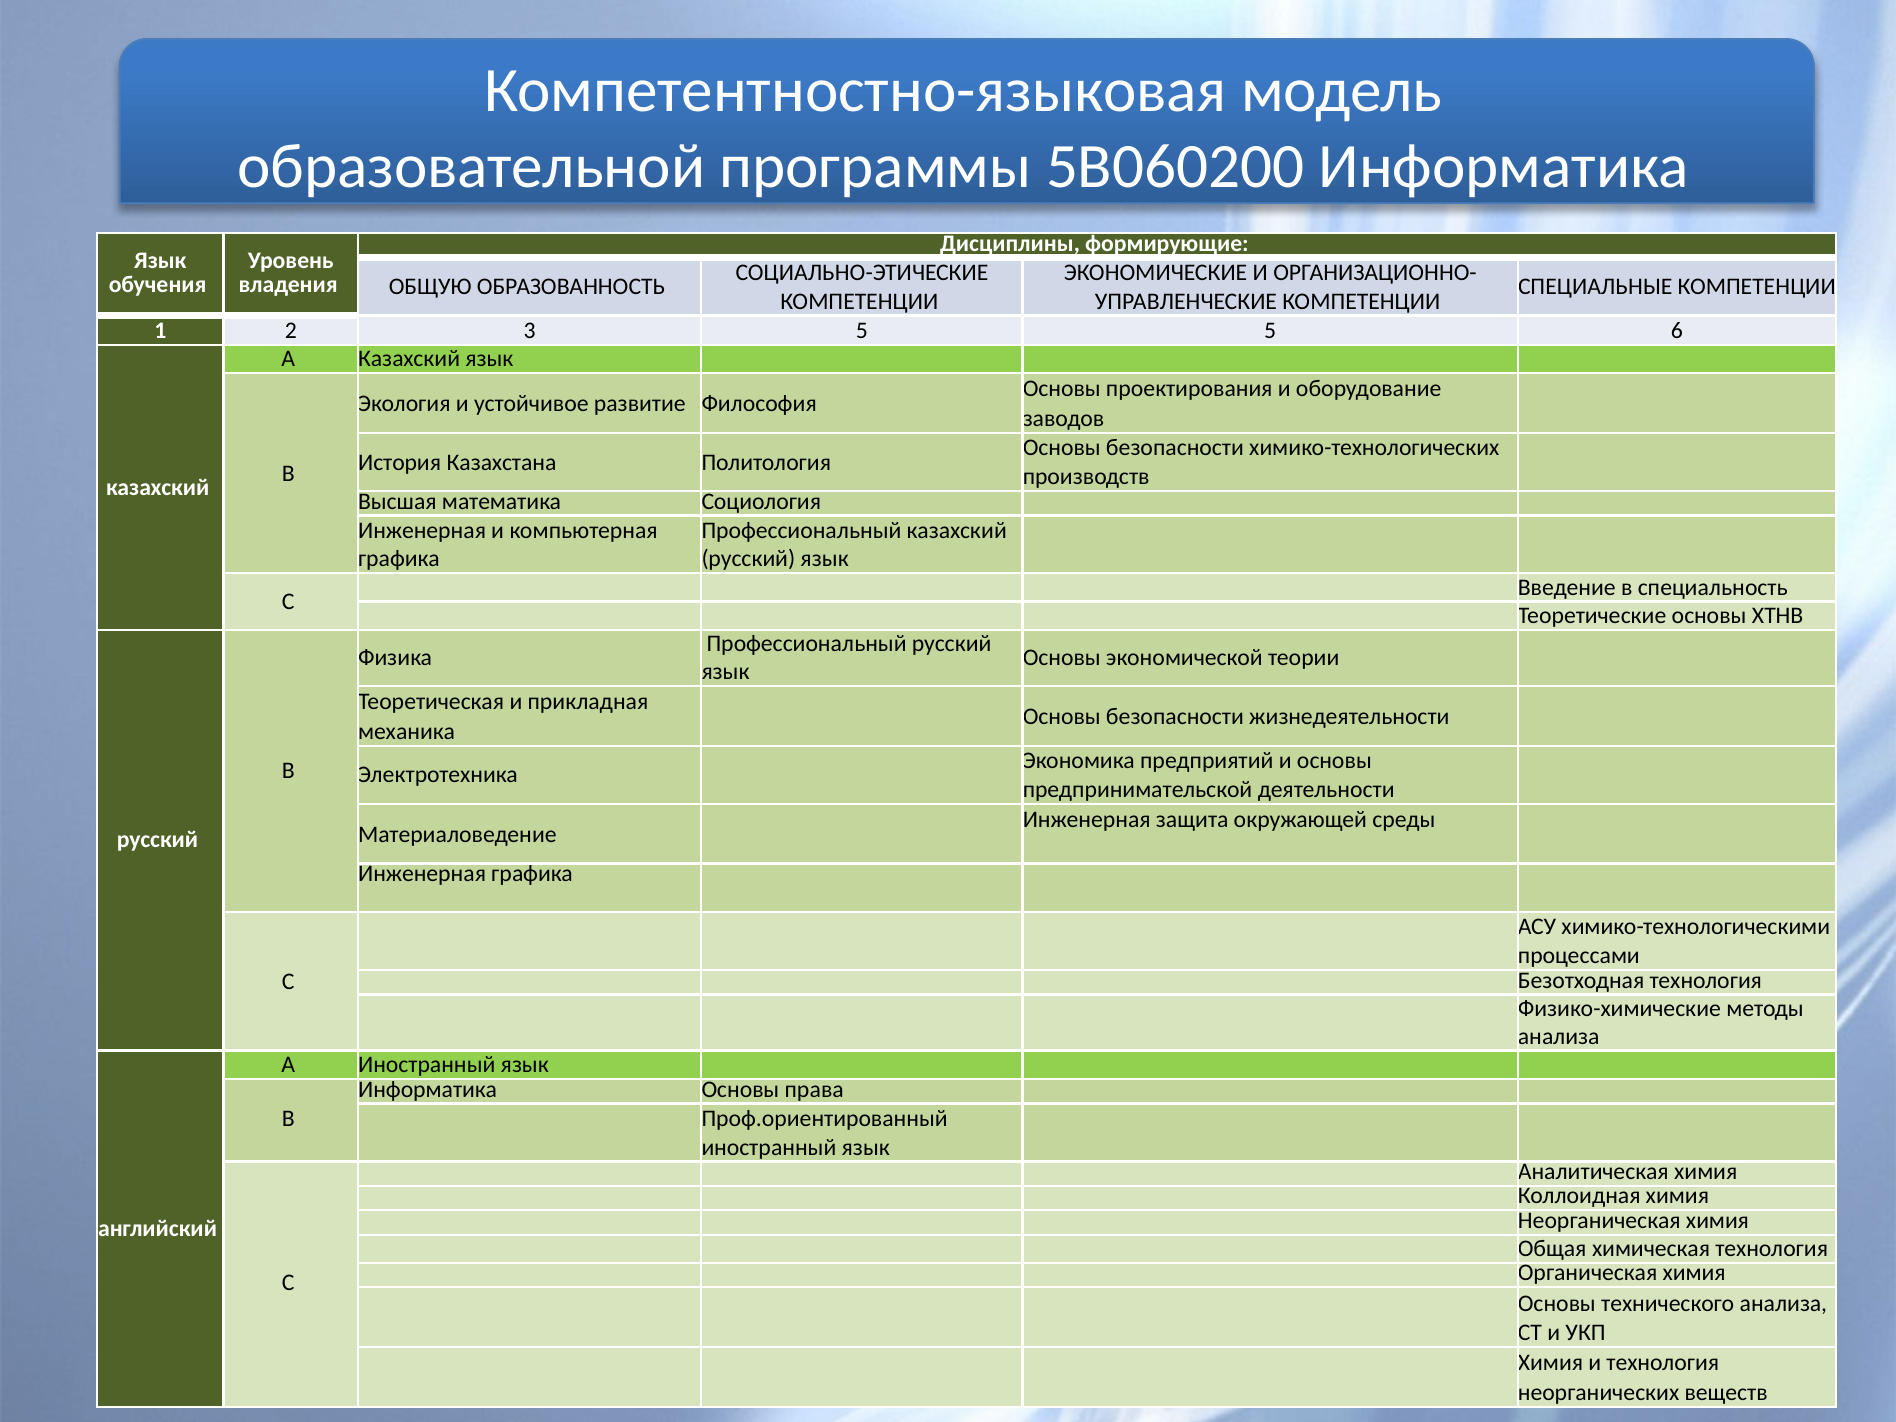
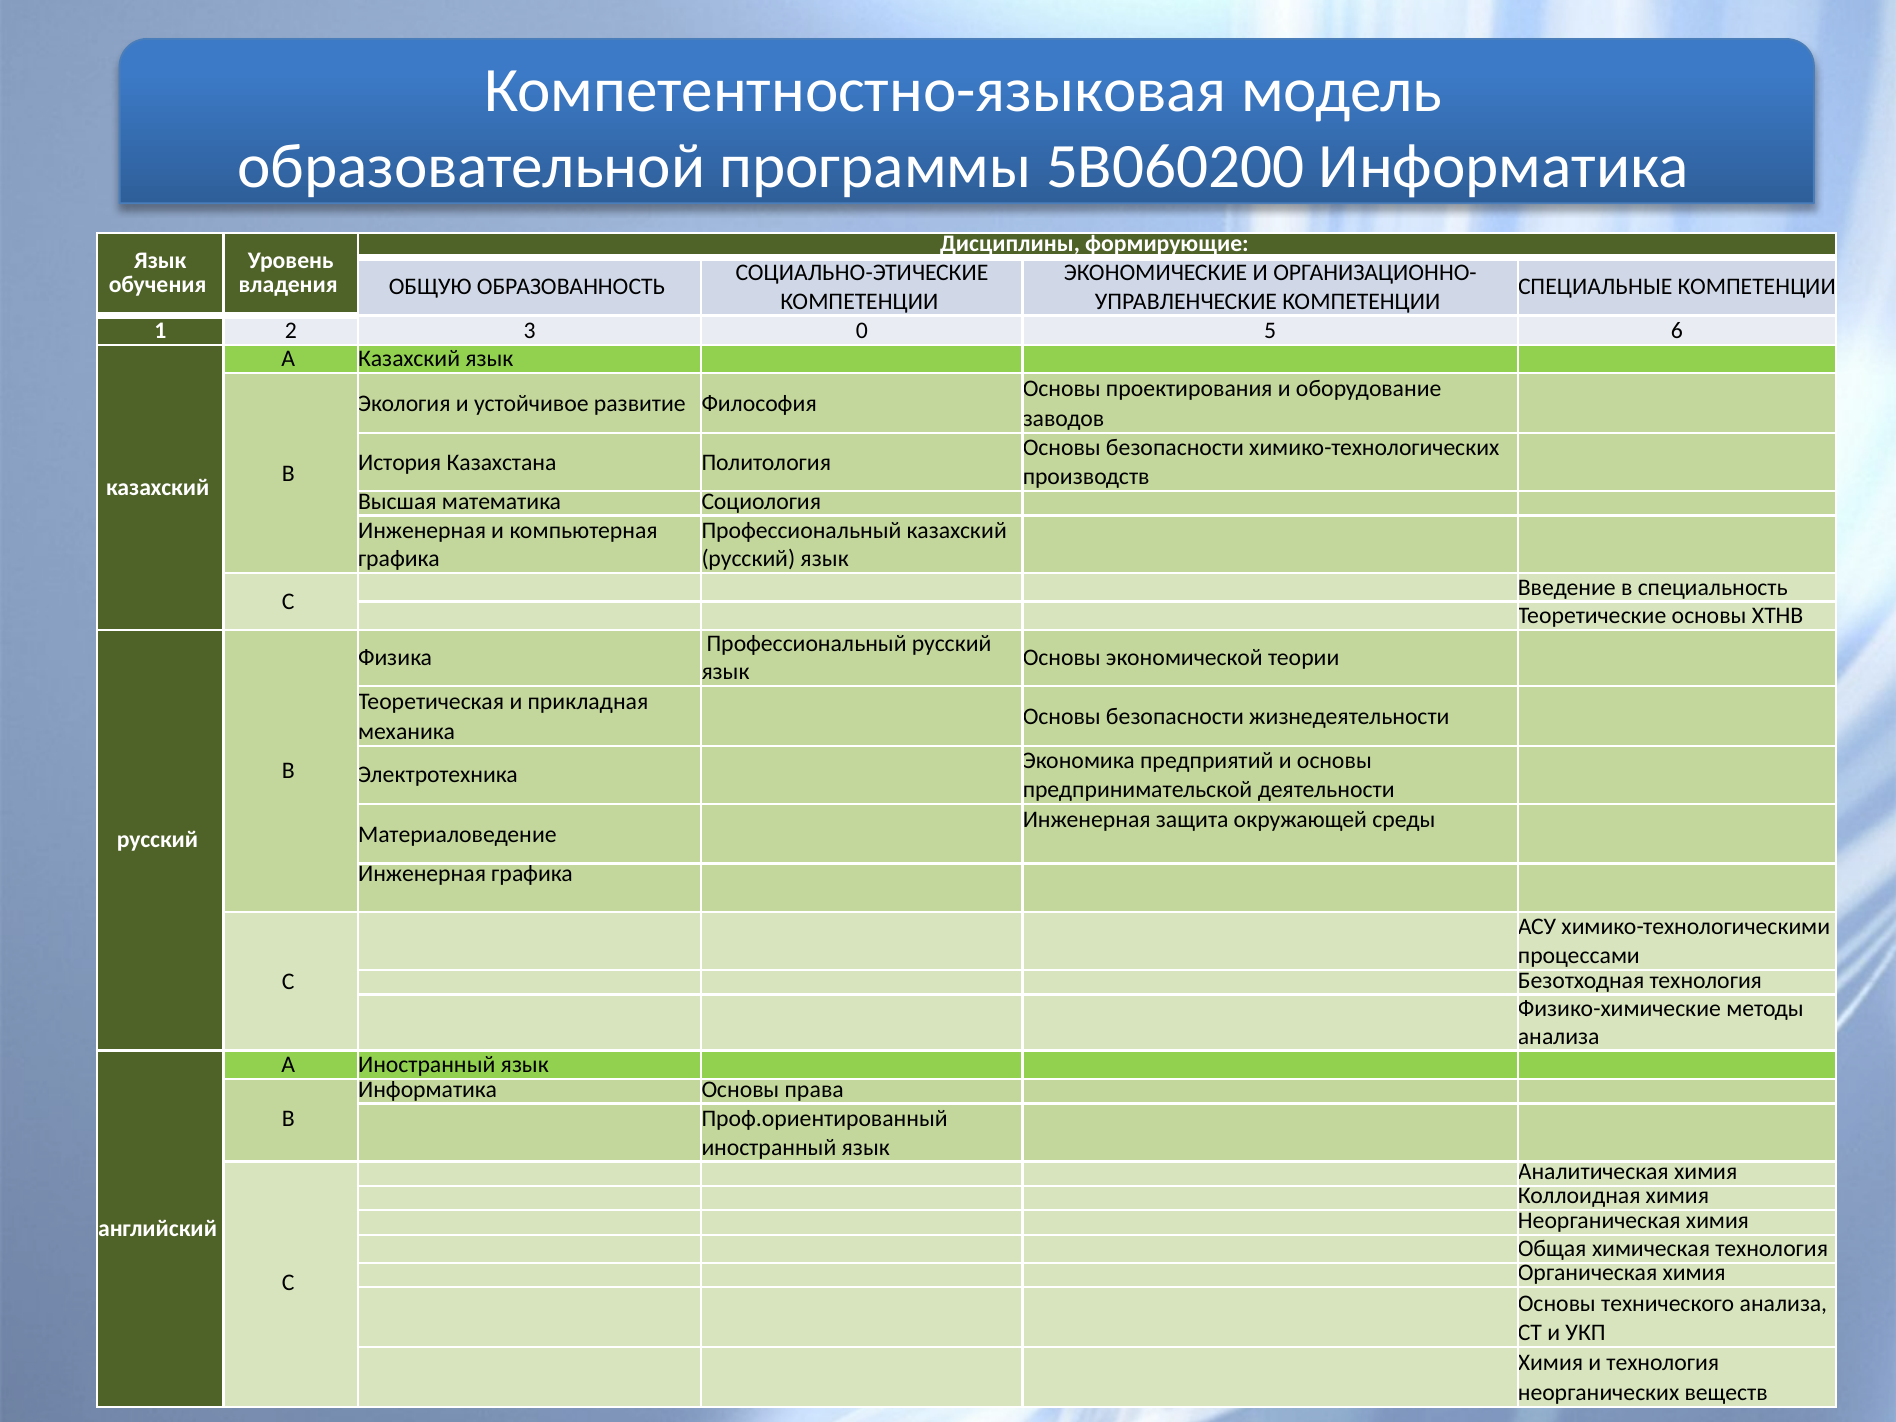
3 5: 5 -> 0 (862, 330)
